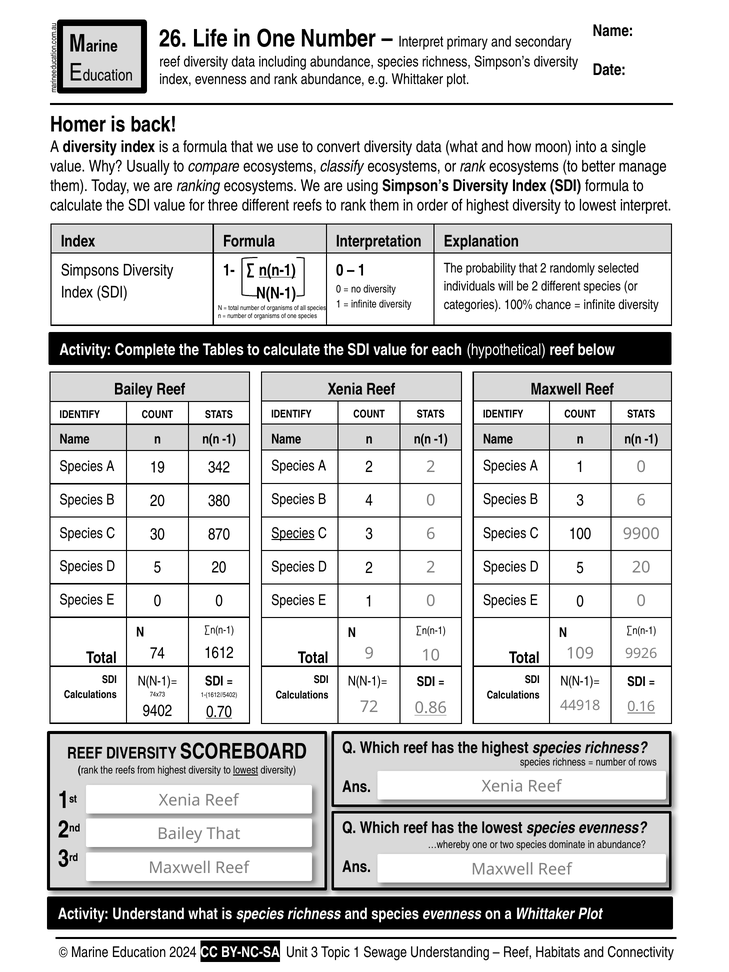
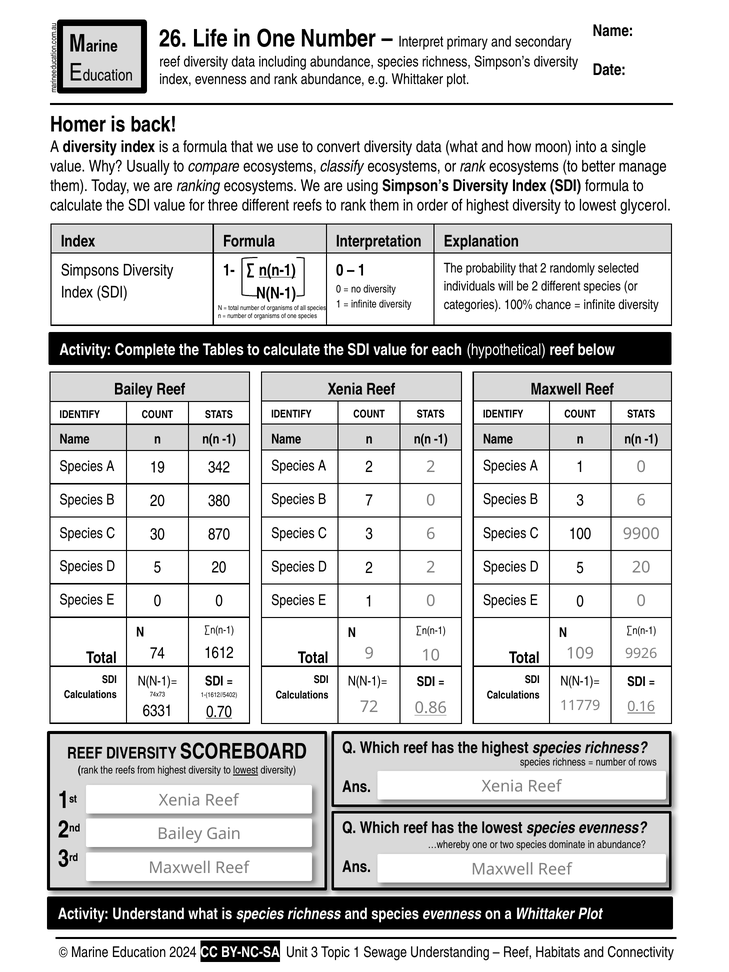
lowest interpret: interpret -> glycerol (646, 205)
4: 4 -> 7 (369, 501)
Species underline: present -> none (293, 533)
44918: 44918 -> 11779 (580, 705)
9402: 9402 -> 6331 (157, 711)
Bailey That: That -> Gain (224, 834)
